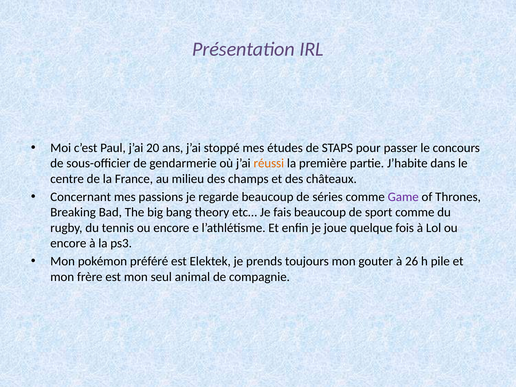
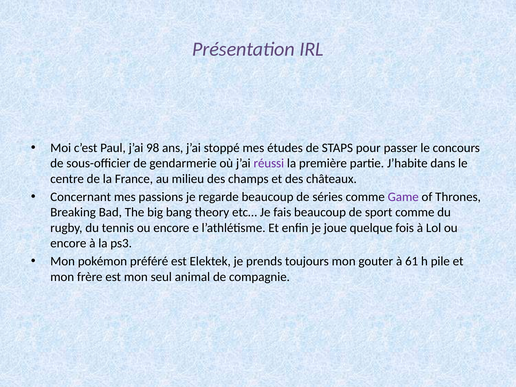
20: 20 -> 98 (153, 148)
réussi colour: orange -> purple (269, 163)
26: 26 -> 61 (412, 261)
